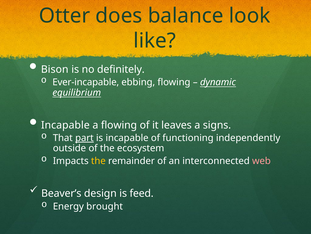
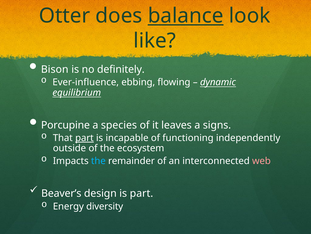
balance underline: none -> present (186, 16)
Ever-incapable: Ever-incapable -> Ever-influence (86, 82)
Incapable: Incapable -> Porcupine (65, 125)
a flowing: flowing -> species (119, 125)
the colour: yellow -> light blue (98, 160)
is feed: feed -> part (141, 193)
brought: brought -> diversity (105, 206)
